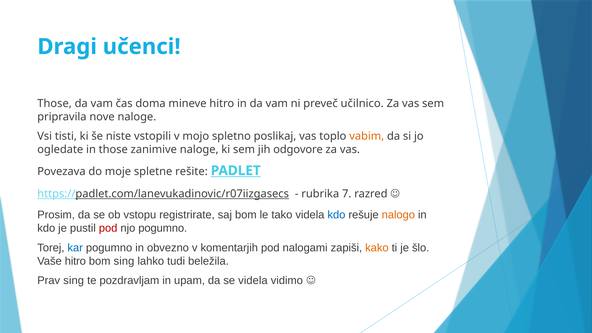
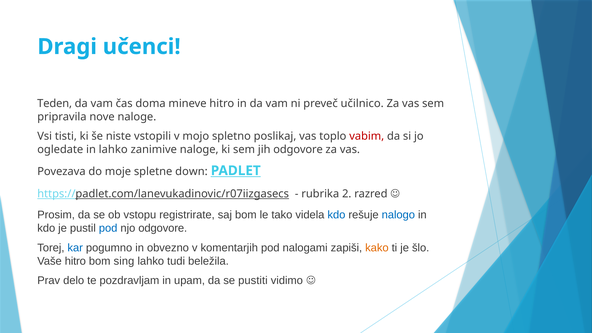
Those: Those -> Teden (55, 103)
vabim colour: orange -> red (367, 136)
in those: those -> lahko (113, 150)
rešite: rešite -> down (191, 171)
7: 7 -> 2 (347, 194)
nalogo colour: orange -> blue (398, 215)
pod colour: red -> blue (108, 228)
njo pogumno: pogumno -> odgovore (163, 228)
Prav sing: sing -> delo (74, 281)
se videla: videla -> pustiti (253, 281)
